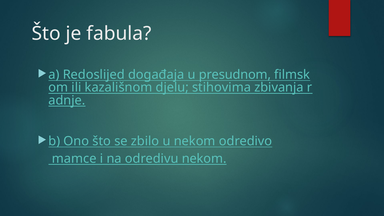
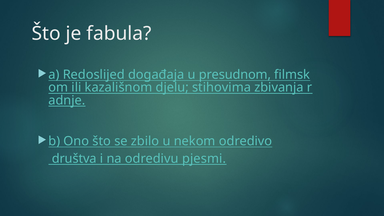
mamce: mamce -> društva (74, 159)
odredivu nekom: nekom -> pjesmi (204, 159)
